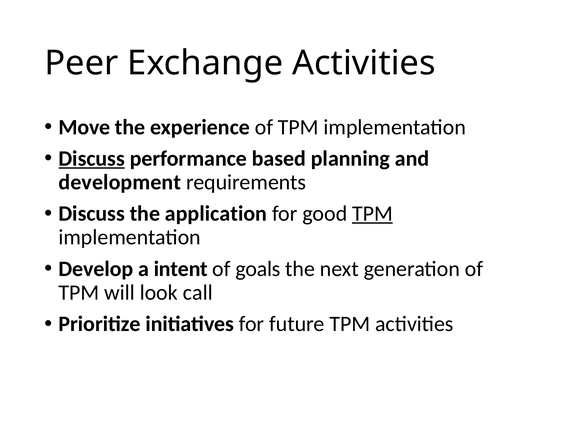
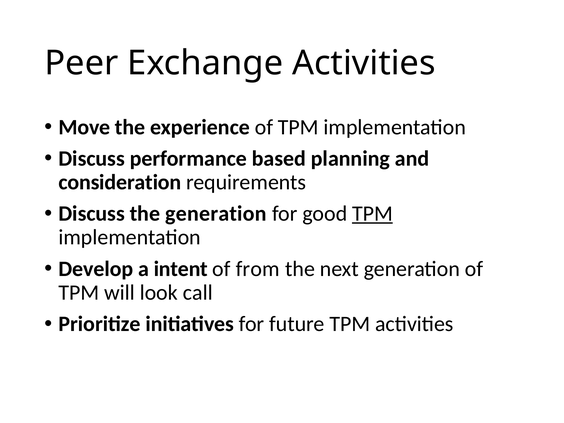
Discuss underline: present -> none (92, 159)
development: development -> consideration (120, 182)
the application: application -> generation (216, 214)
goals: goals -> from (258, 269)
